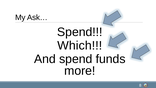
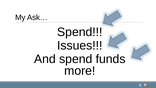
Which: Which -> Issues (80, 45)
